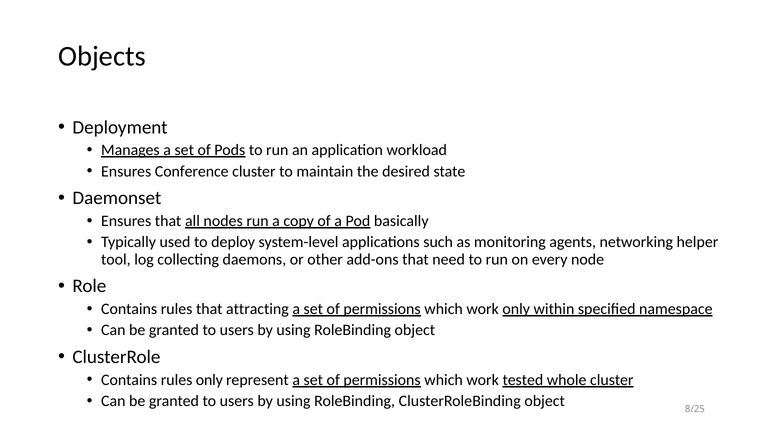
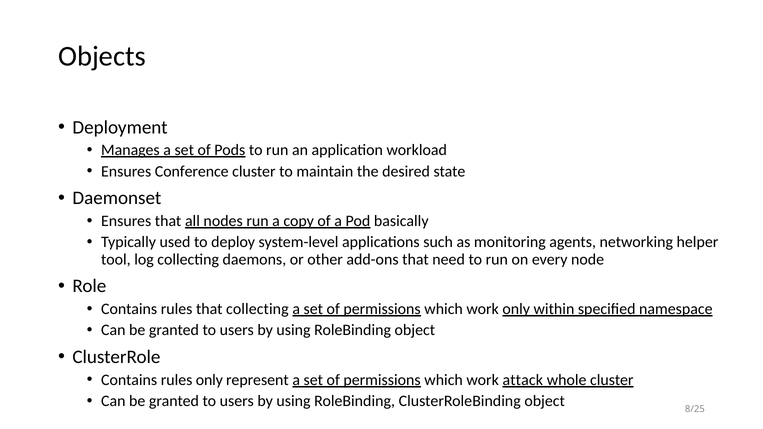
that attracting: attracting -> collecting (257, 309)
tested: tested -> attack (523, 380)
